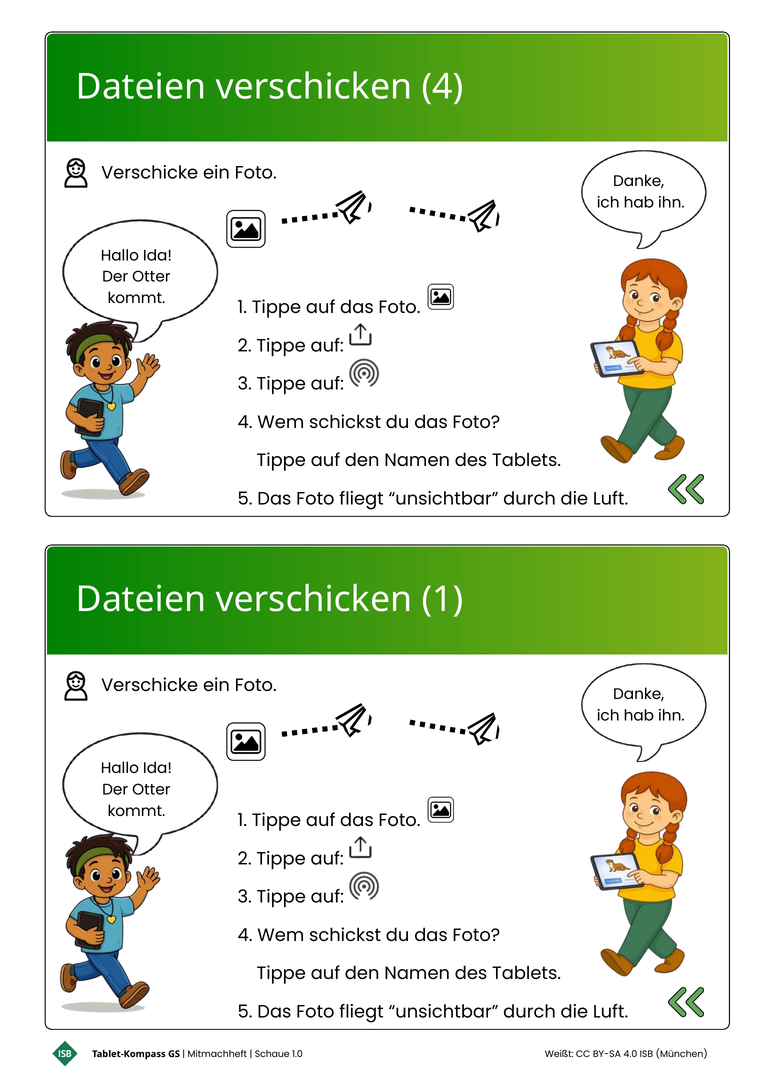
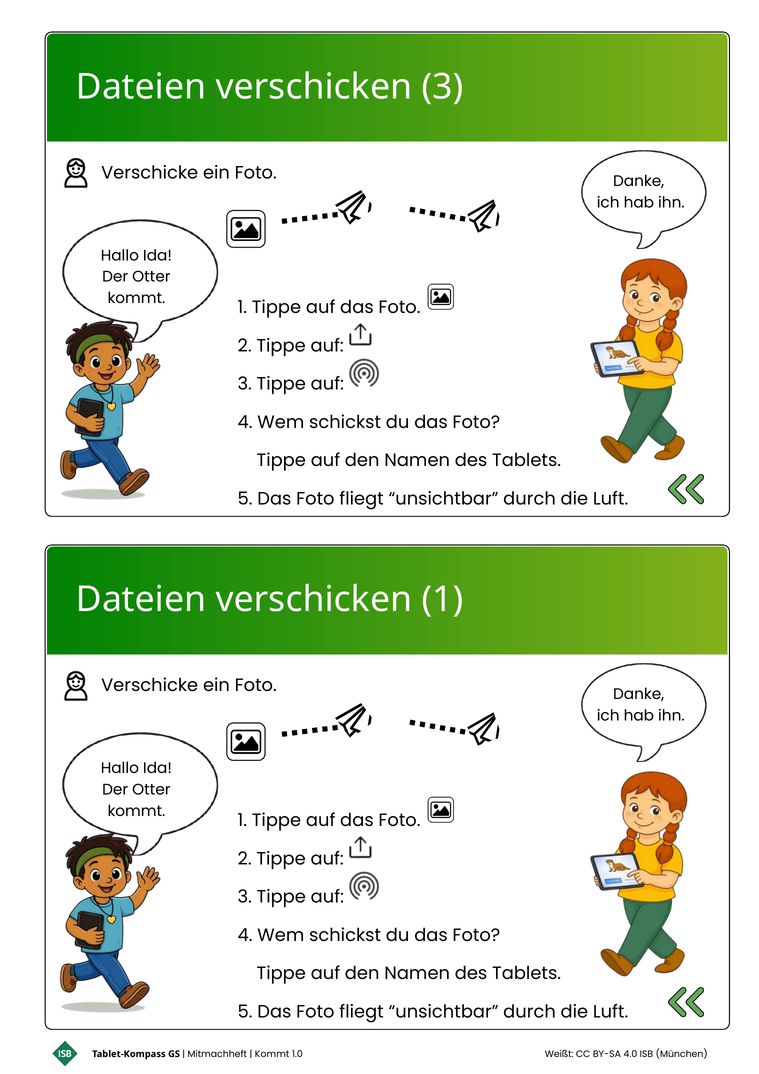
verschicken 4: 4 -> 3 (442, 87)
Schaue: Schaue -> Kommt (272, 1054)
